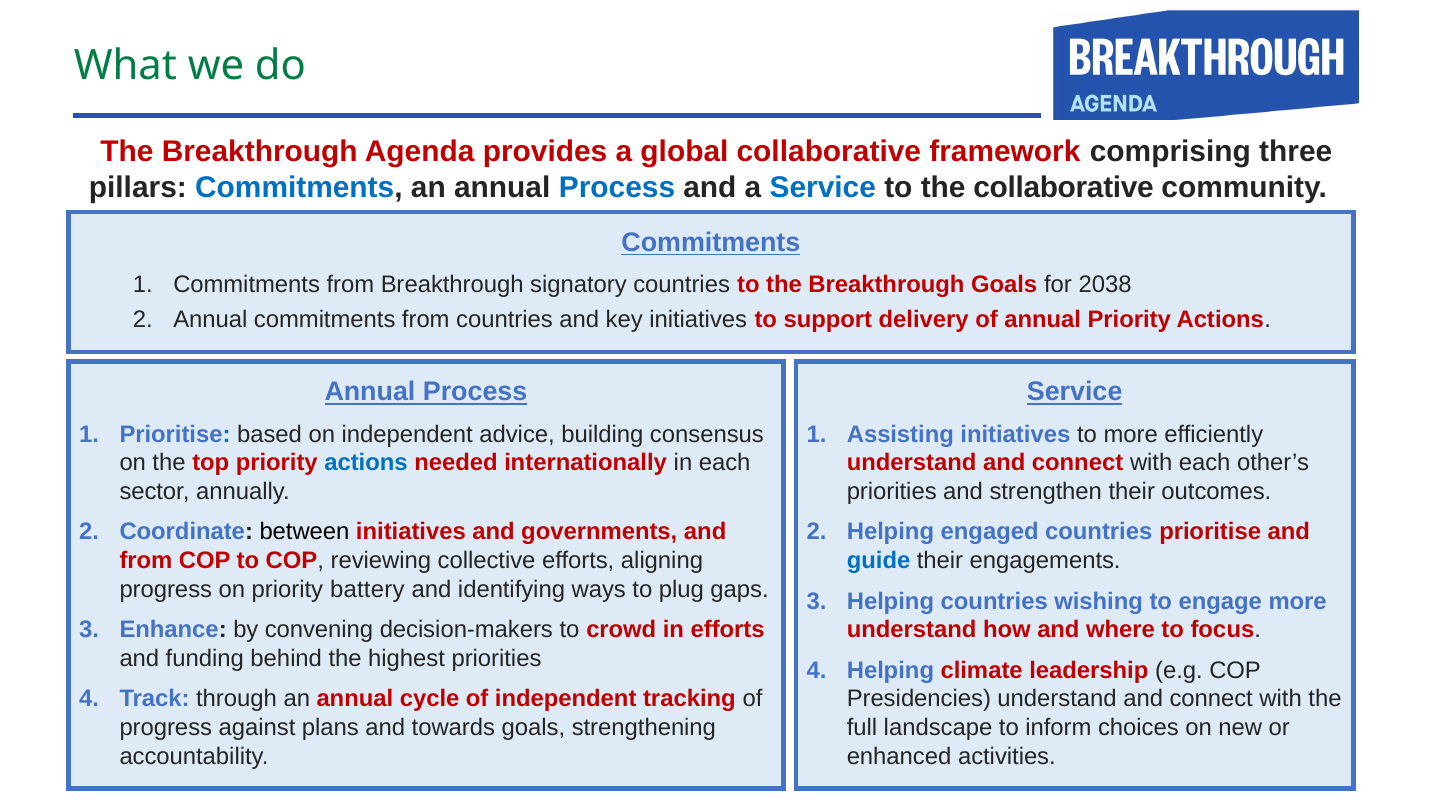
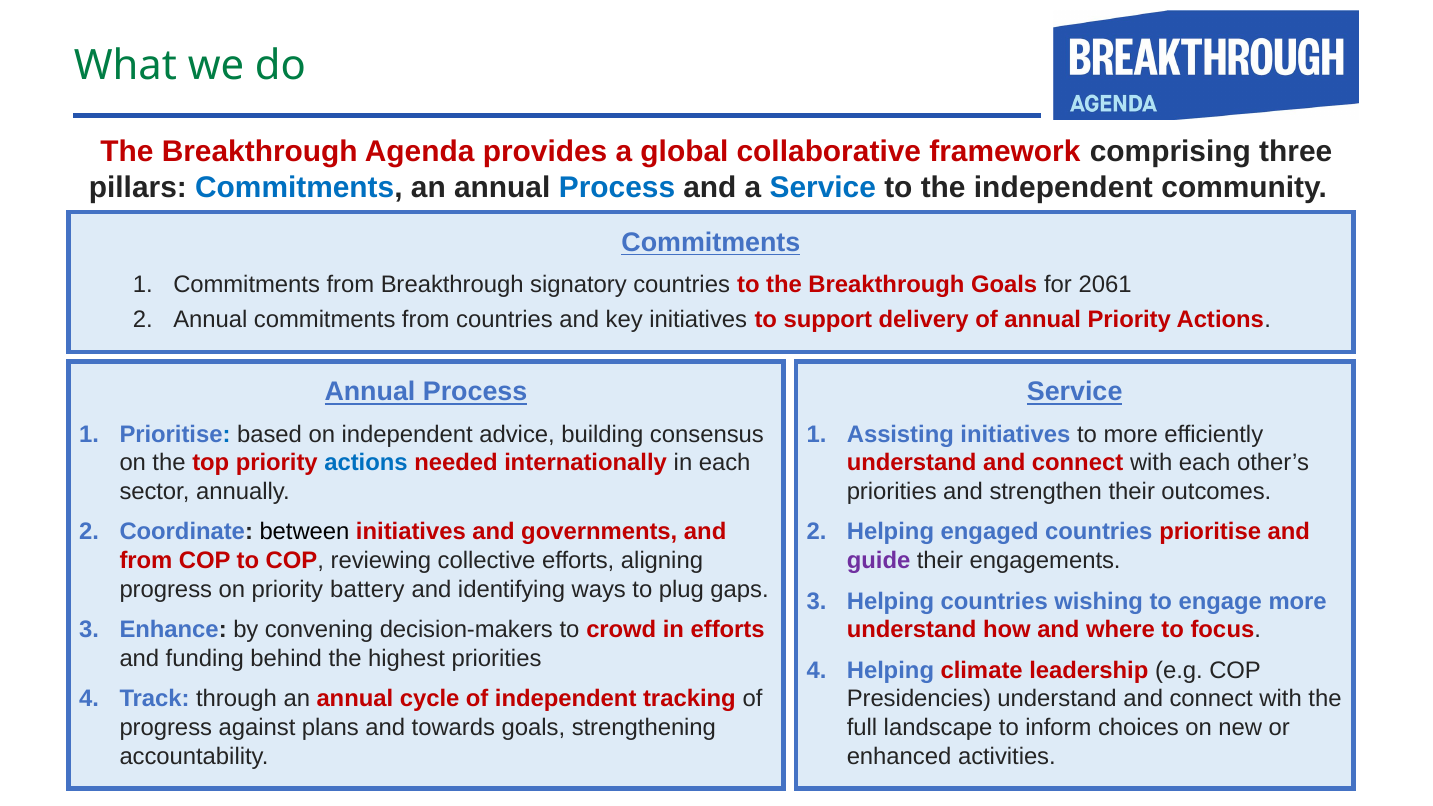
the collaborative: collaborative -> independent (1063, 188)
2038: 2038 -> 2061 (1105, 285)
guide colour: blue -> purple (879, 561)
